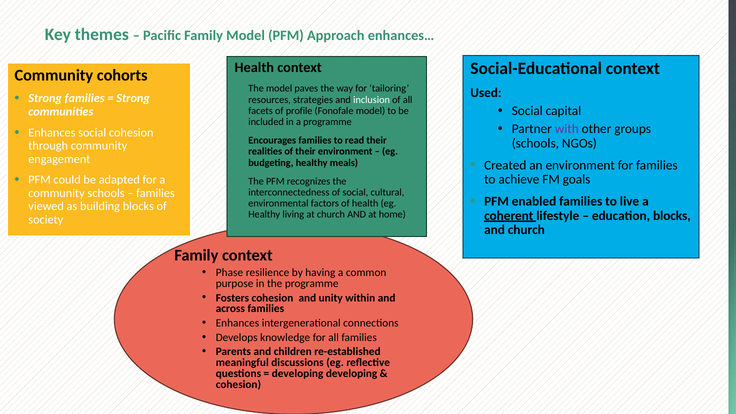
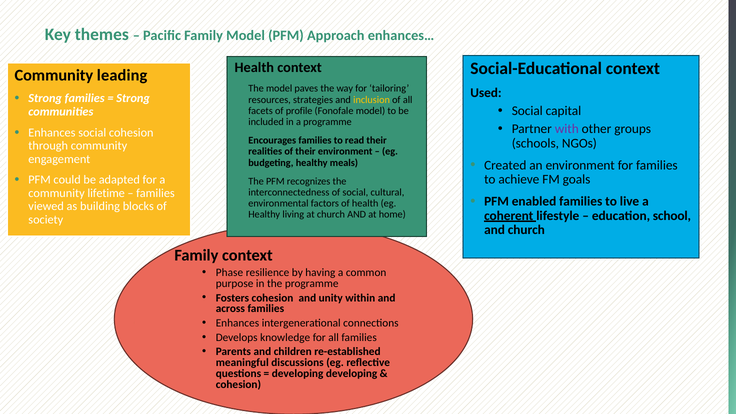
cohorts: cohorts -> leading (122, 75)
inclusion colour: white -> yellow (372, 100)
community schools: schools -> lifetime (106, 193)
education blocks: blocks -> school (672, 216)
